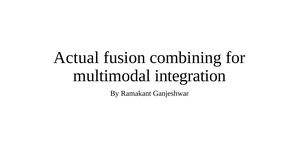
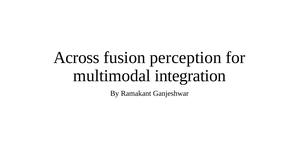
Actual: Actual -> Across (76, 58)
combining: combining -> perception (186, 58)
